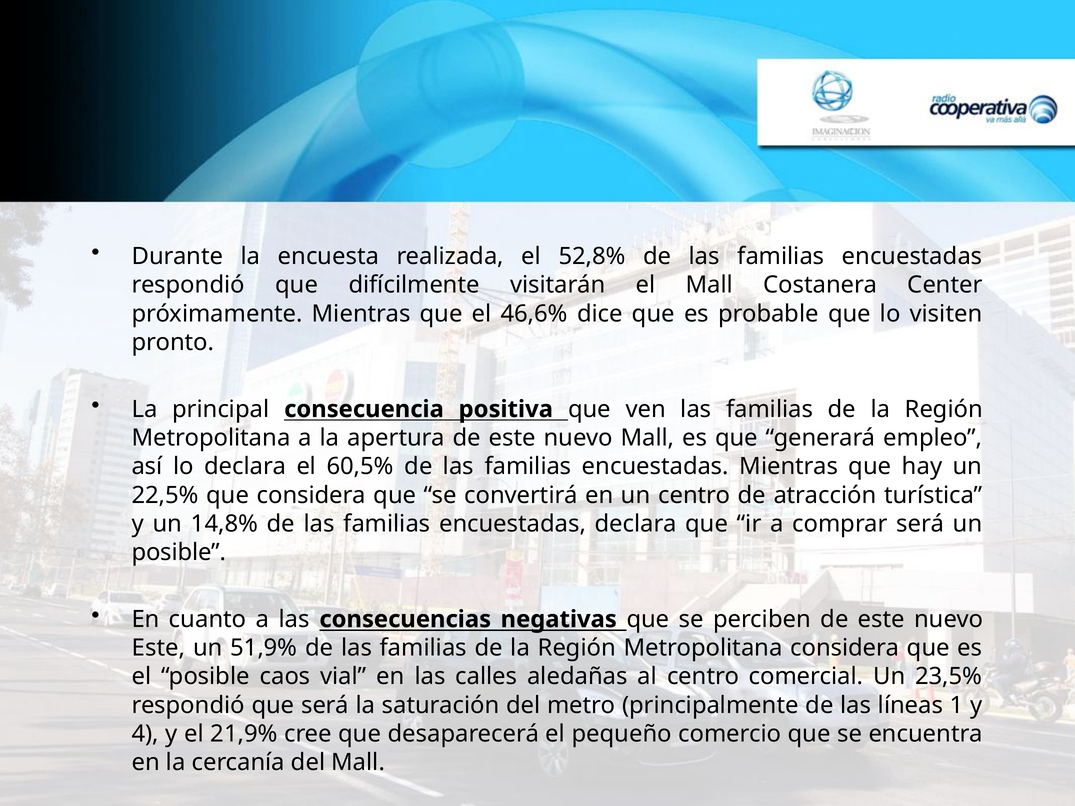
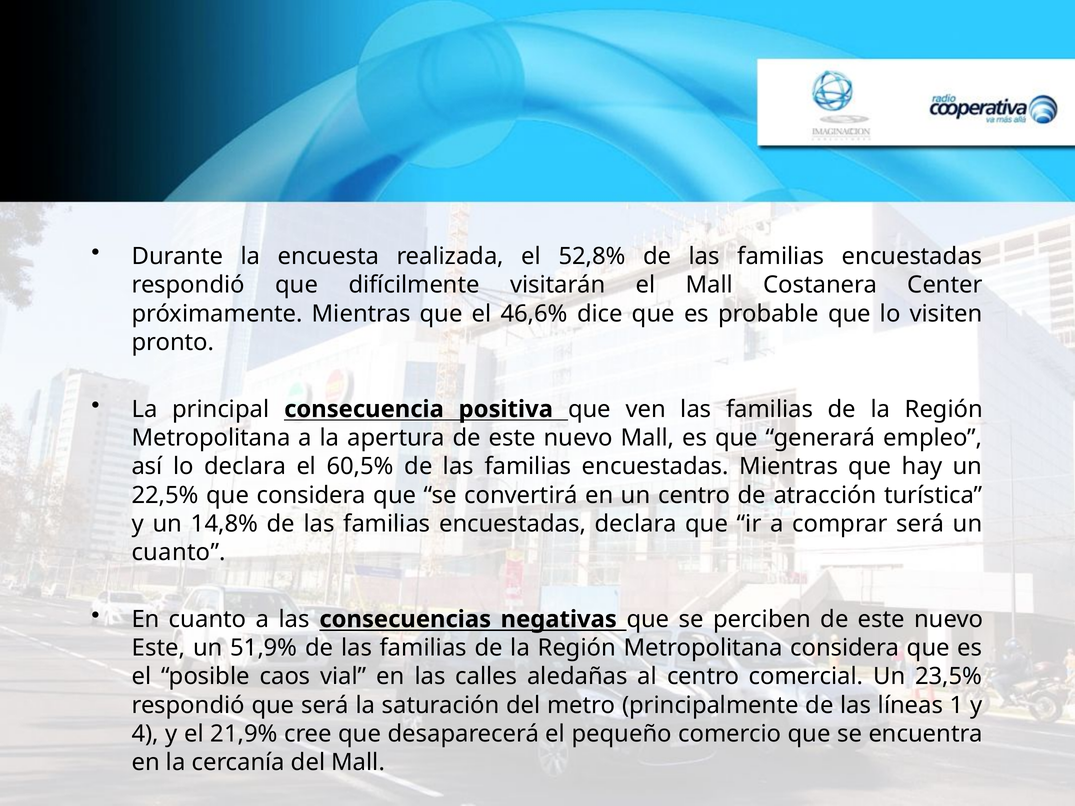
posible: posible -> cuanto (179, 553)
